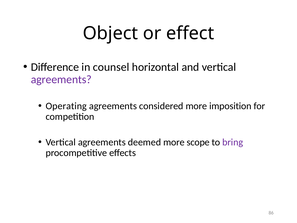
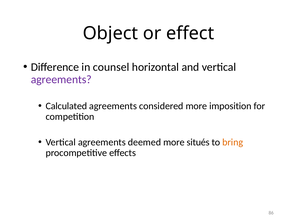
Operating: Operating -> Calculated (66, 106)
scope: scope -> situés (198, 142)
bring colour: purple -> orange (233, 142)
